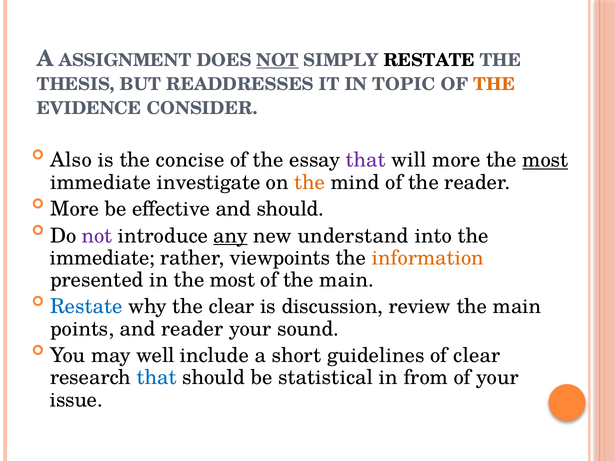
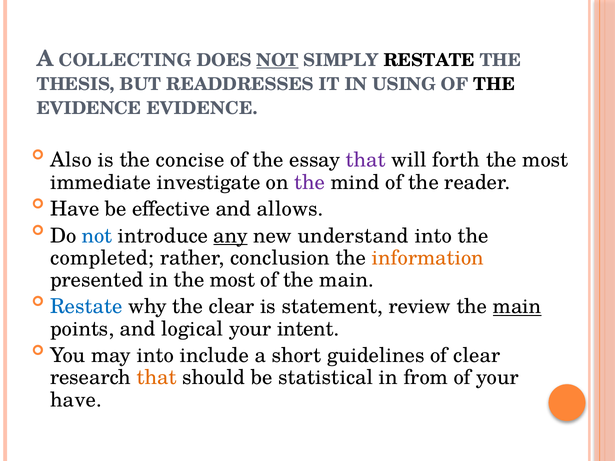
ASSIGNMENT: ASSIGNMENT -> COLLECTING (125, 60)
TOPIC: TOPIC -> USING (404, 84)
THE colour: orange -> black (494, 84)
EVIDENCE CONSIDER: CONSIDER -> EVIDENCE (202, 108)
will more: more -> forth (456, 160)
most underline: present -> none (545, 160)
the colour: orange -> purple (310, 182)
More: More -> Have (75, 209)
and should: should -> allows (290, 209)
not colour: purple -> blue (97, 236)
immediate: immediate -> completed (102, 258)
viewpoints: viewpoints -> conclusion (280, 258)
discussion: discussion -> statement (332, 307)
main underline: none -> present (517, 307)
and reader: reader -> logical (192, 329)
sound: sound -> intent (308, 329)
may well: well -> into (155, 356)
that colour: blue -> orange (157, 378)
issue: issue -> have (76, 400)
